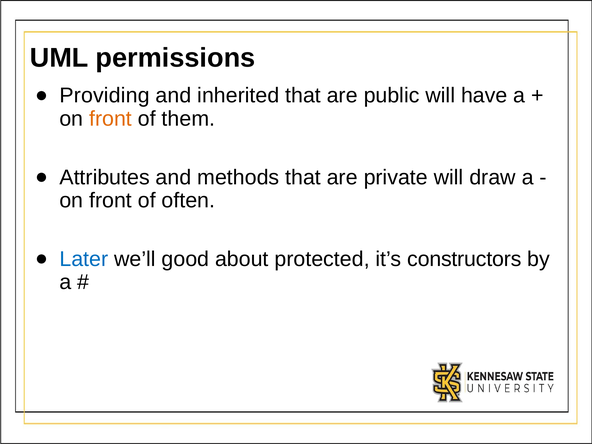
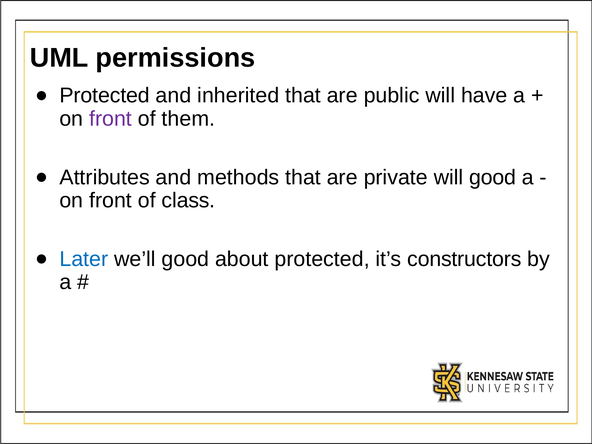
Providing: Providing -> Protected (105, 96)
front colour: orange -> purple (111, 119)
will draw: draw -> good (493, 177)
often: often -> class (188, 200)
